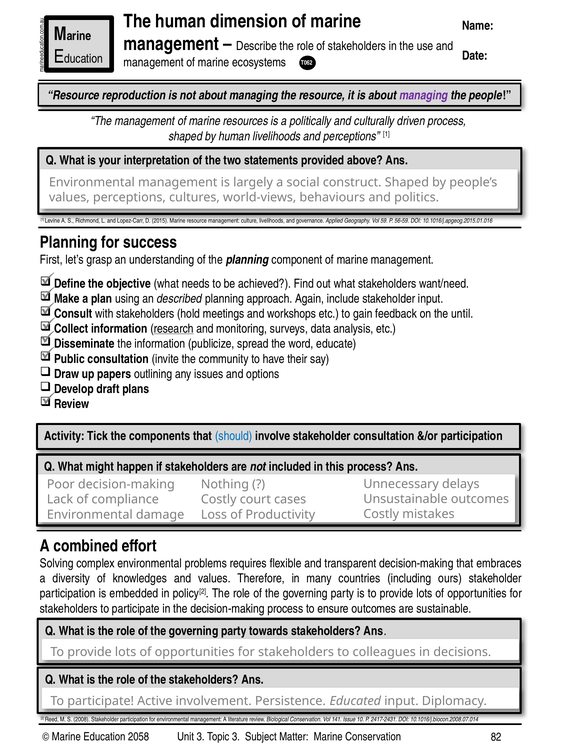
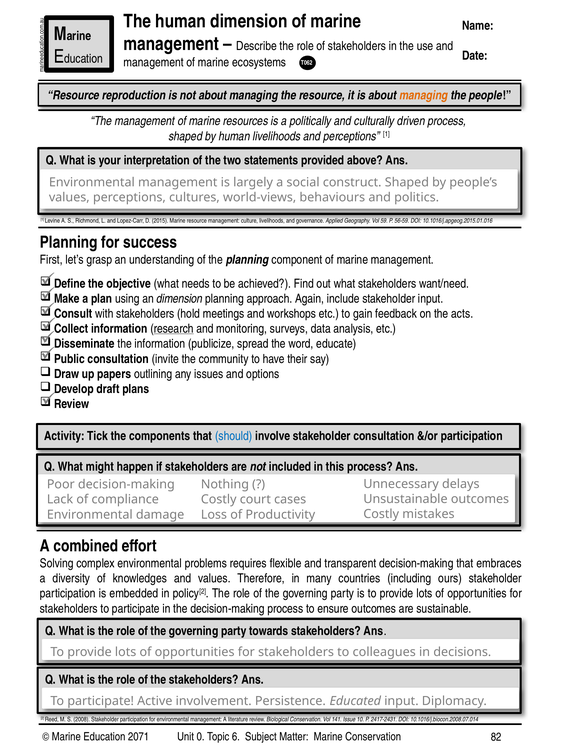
managing colour: purple -> orange (424, 96)
an described: described -> dimension (180, 299)
until: until -> acts (462, 314)
2058: 2058 -> 2071 (139, 737)
Unit 3: 3 -> 0 (201, 737)
Topic 3: 3 -> 6 (236, 737)
